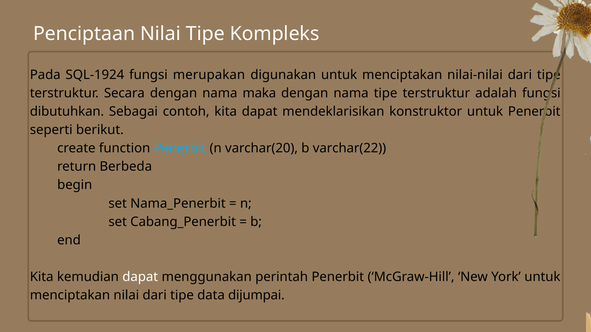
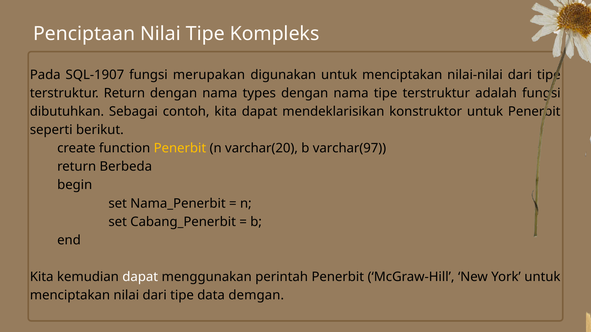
SQL-1924: SQL-1924 -> SQL-1907 (95, 75)
terstruktur Secara: Secara -> Return (124, 93)
maka: maka -> types (259, 93)
Penerbit colour: light blue -> yellow (180, 148)
varchar(22: varchar(22 -> varchar(97 (349, 148)
dijumpai: dijumpai -> demgan (256, 296)
